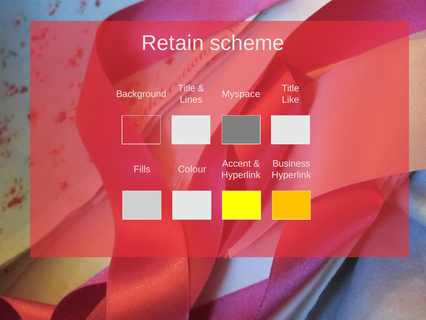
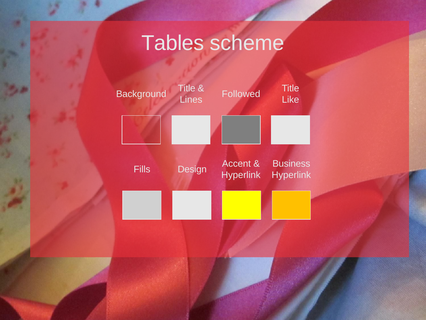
Retain: Retain -> Tables (173, 43)
Myspace: Myspace -> Followed (241, 94)
Colour: Colour -> Design (192, 169)
